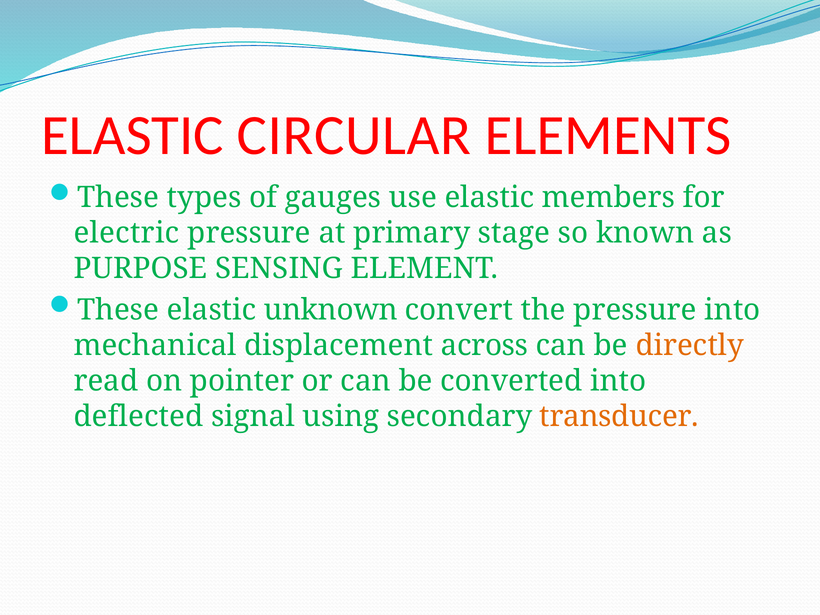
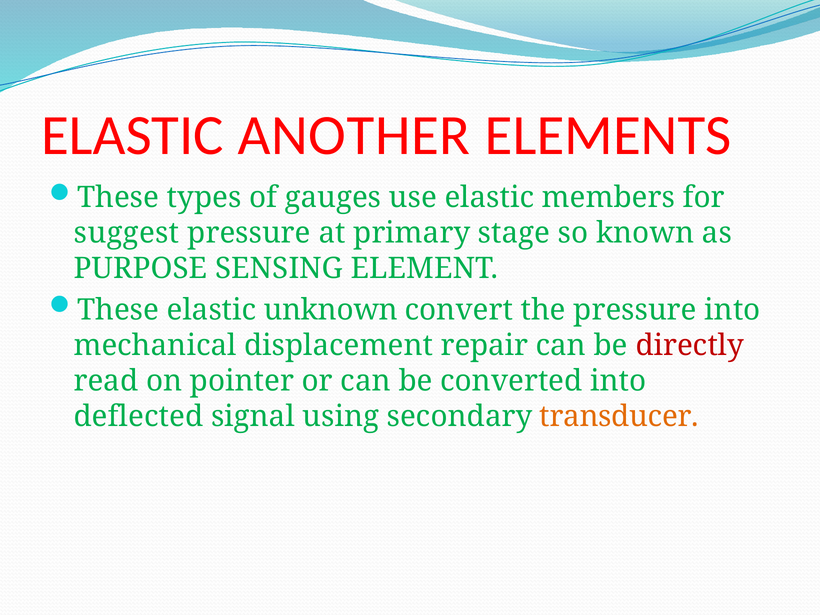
CIRCULAR: CIRCULAR -> ANOTHER (354, 135)
electric: electric -> suggest (127, 233)
across: across -> repair (484, 345)
directly colour: orange -> red (690, 345)
